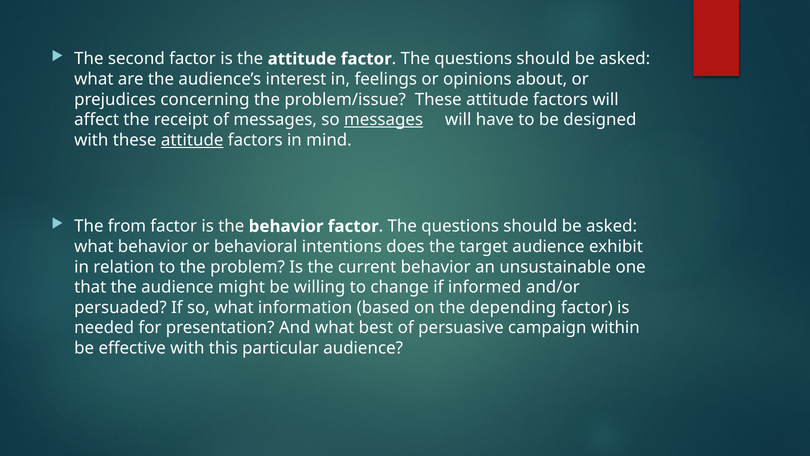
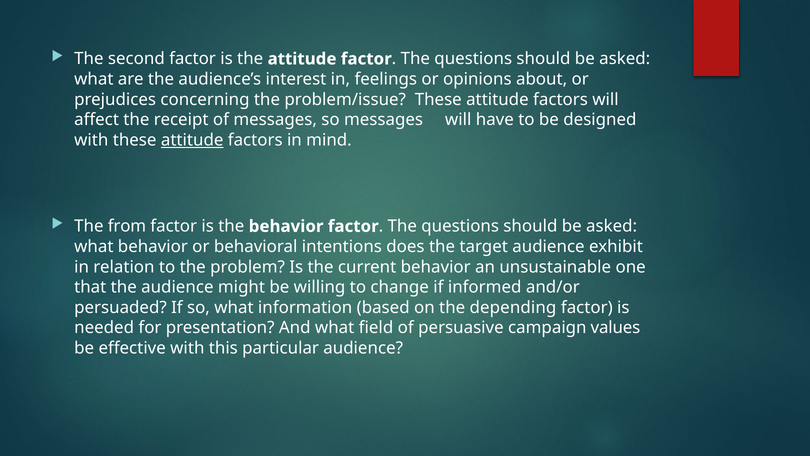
messages underline: present -> none (384, 120)
best: best -> field (376, 328)
within: within -> values (615, 328)
